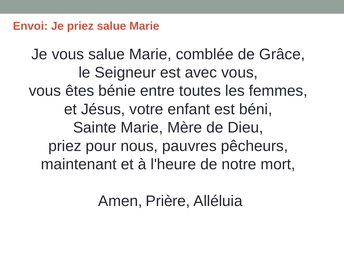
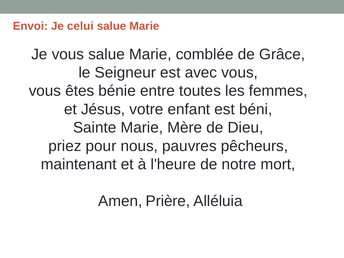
Je priez: priez -> celui (80, 26)
